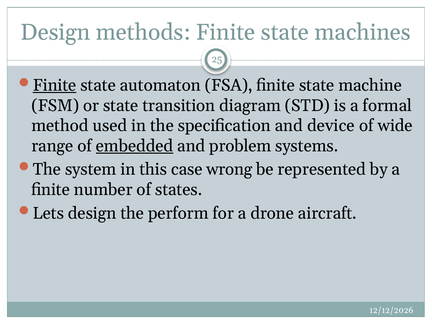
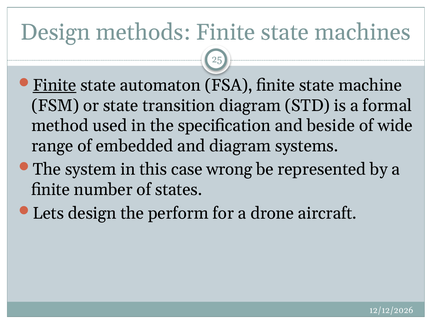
device: device -> beside (331, 126)
embedded underline: present -> none (135, 146)
and problem: problem -> diagram (240, 146)
